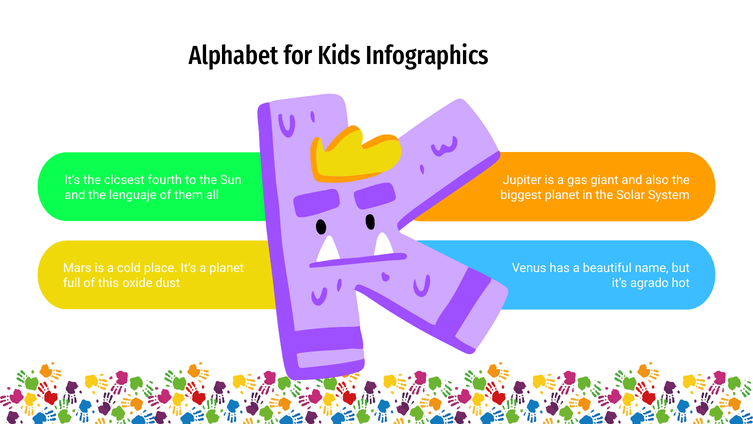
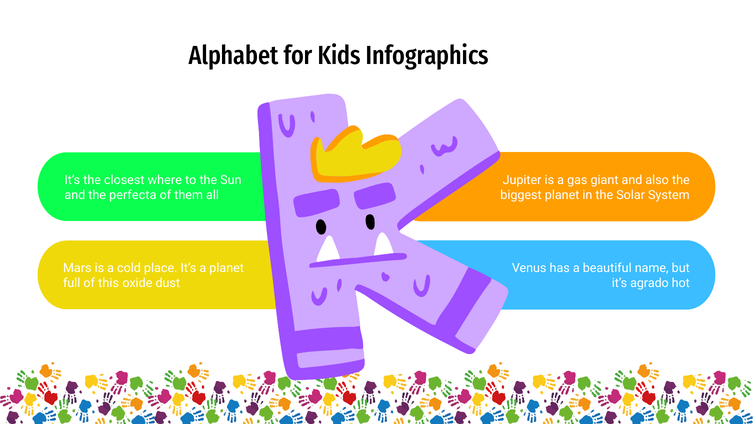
fourth: fourth -> where (165, 180)
lenguaje: lenguaje -> perfecta (133, 195)
